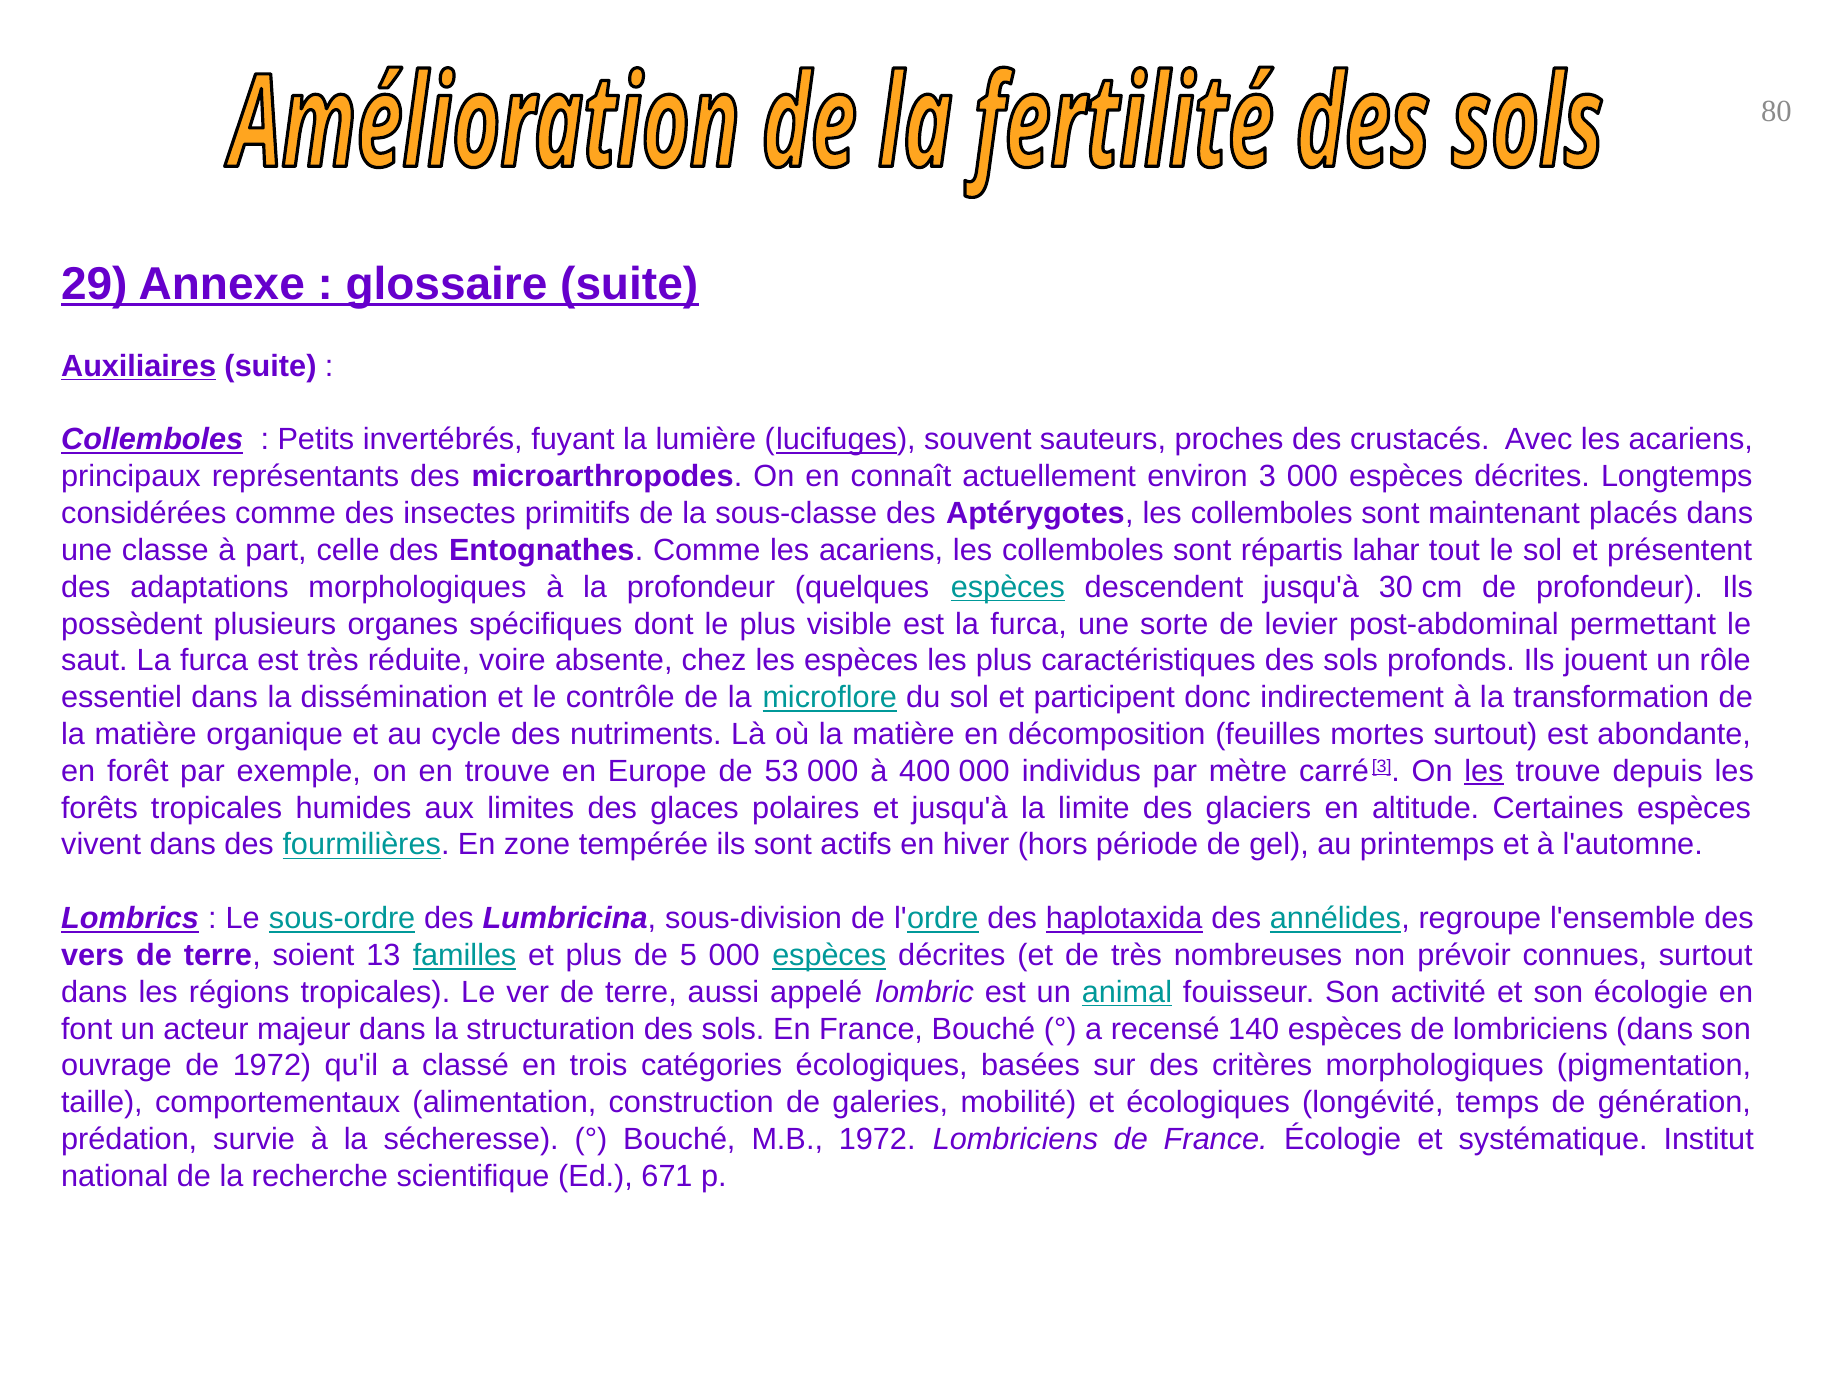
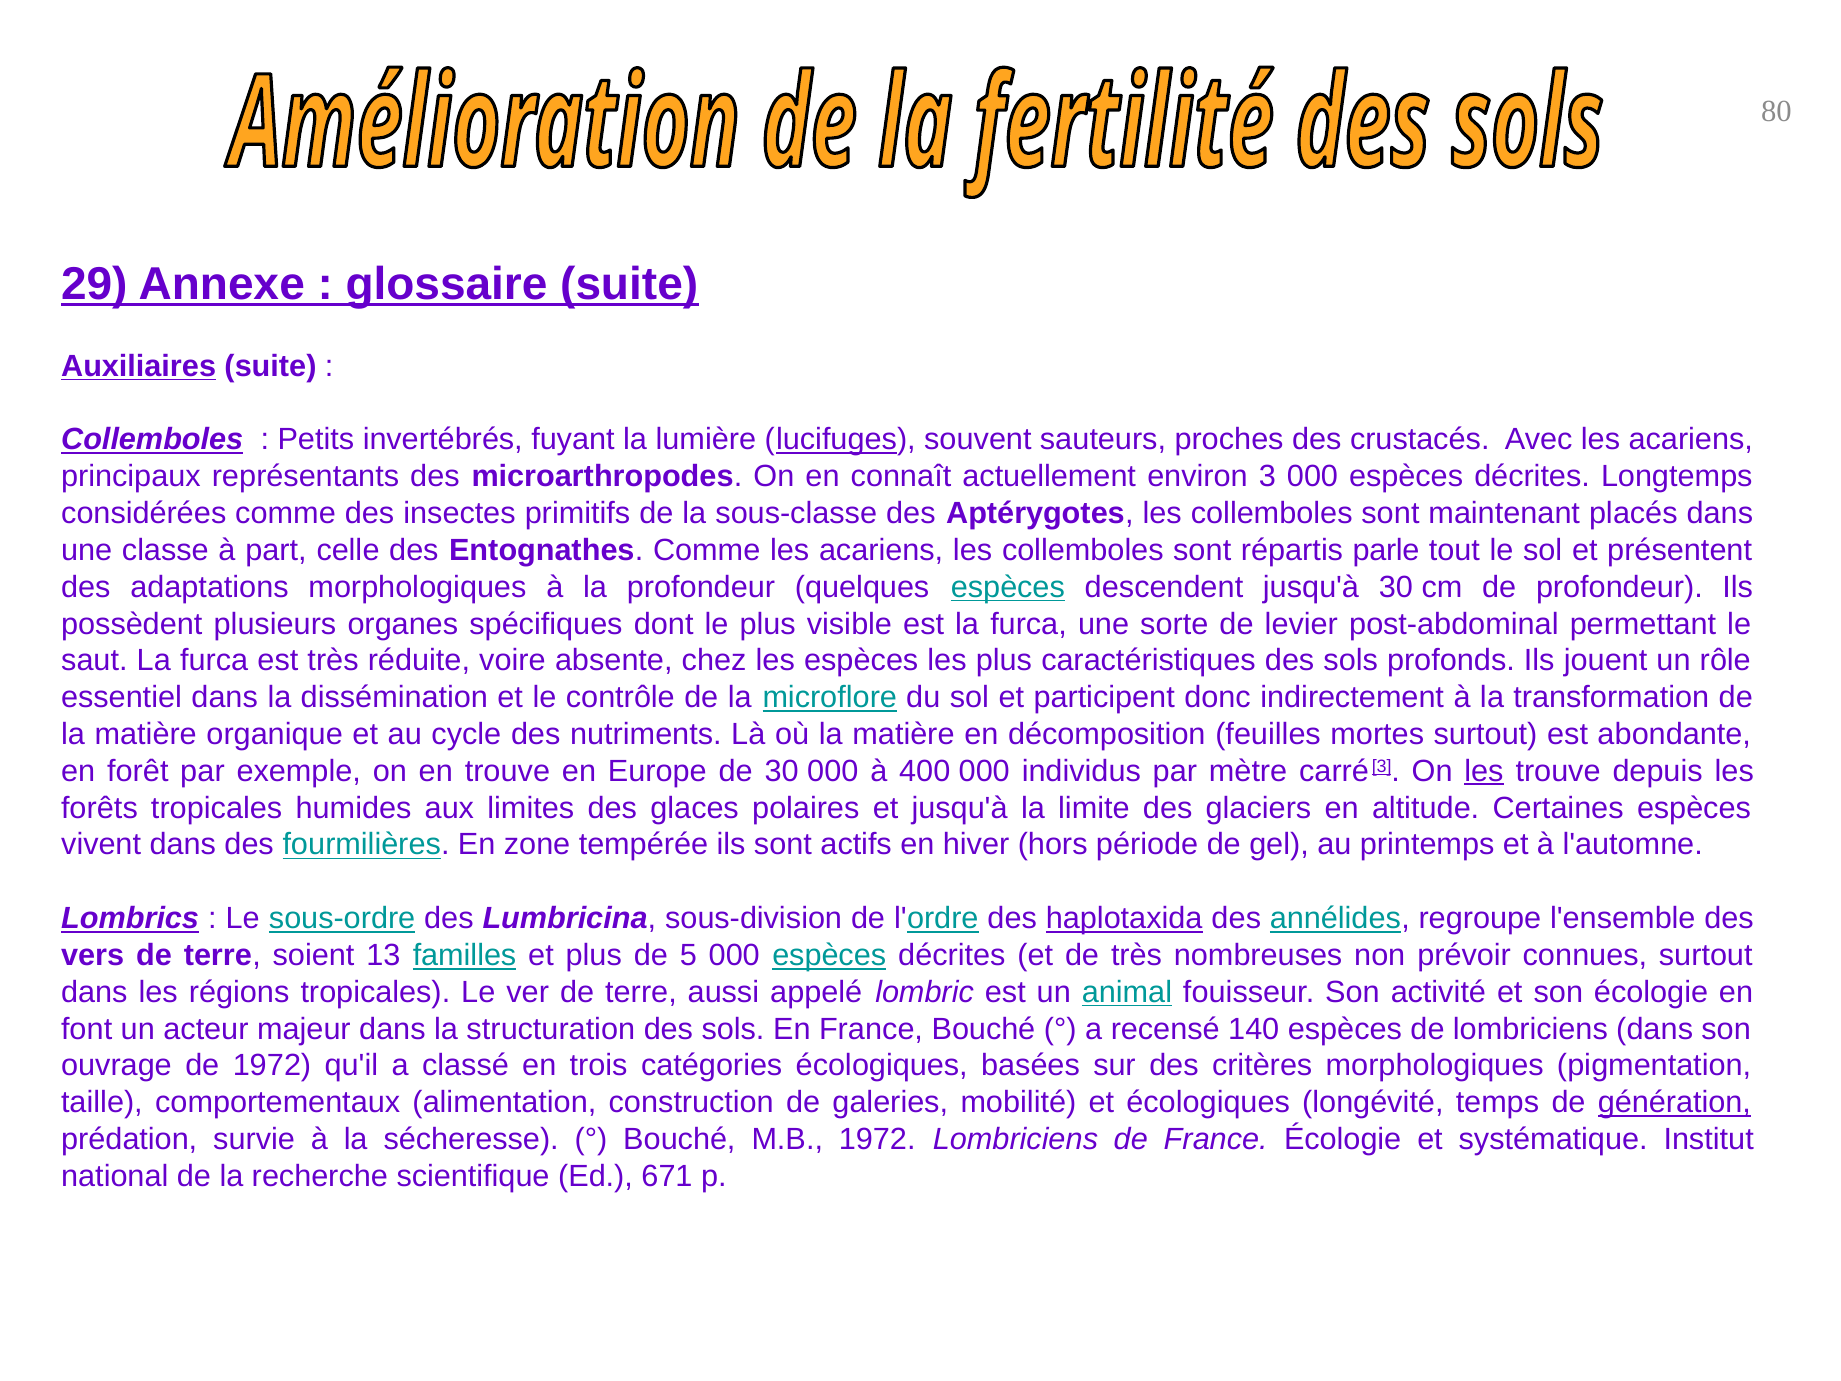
lahar: lahar -> parle (1386, 550)
de 53: 53 -> 30 (782, 771)
génération underline: none -> present (1674, 1102)
